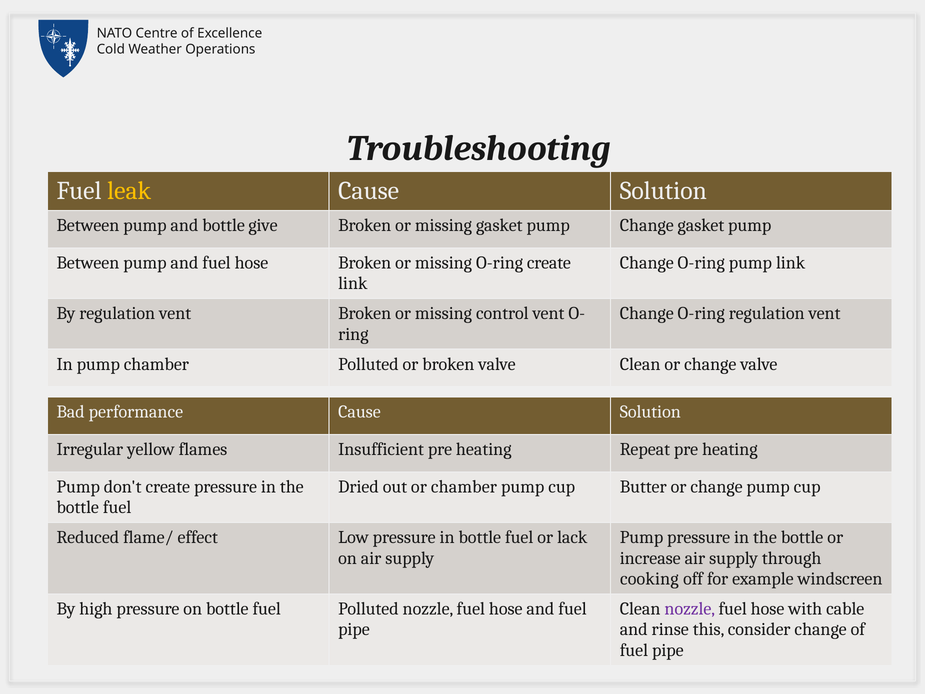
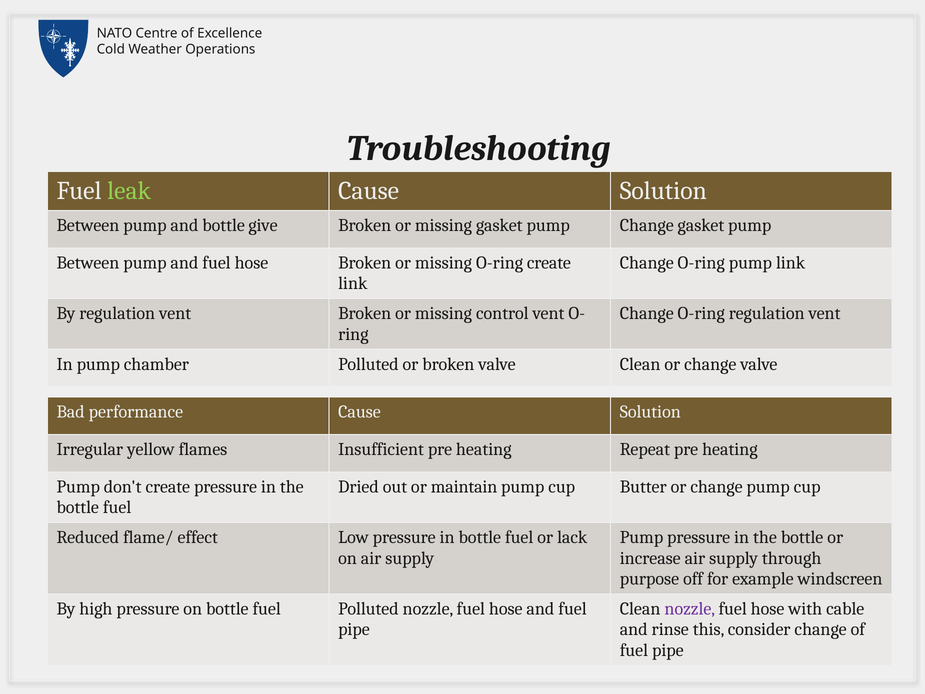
leak colour: yellow -> light green (129, 191)
or chamber: chamber -> maintain (464, 487)
cooking: cooking -> purpose (649, 579)
